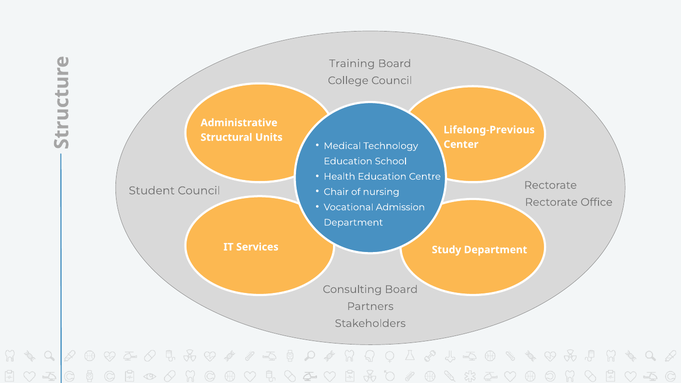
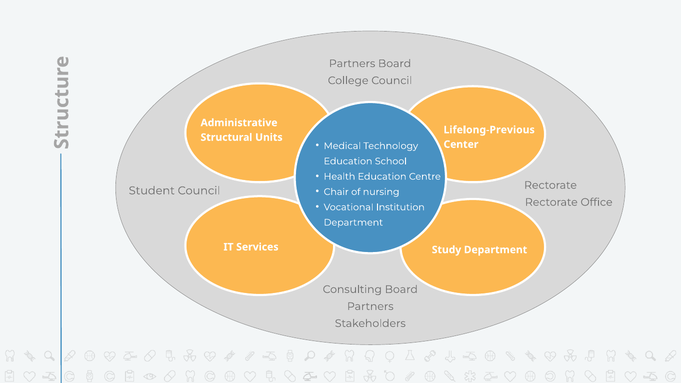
Training: Training -> Partners (352, 64)
Admission: Admission -> Institution (400, 207)
